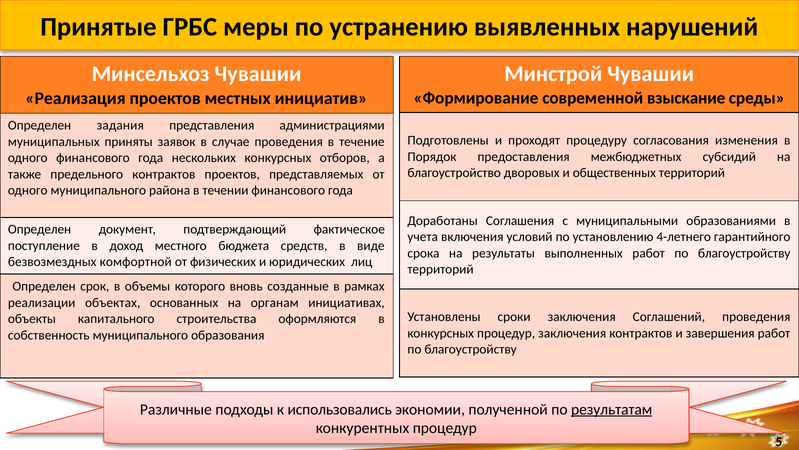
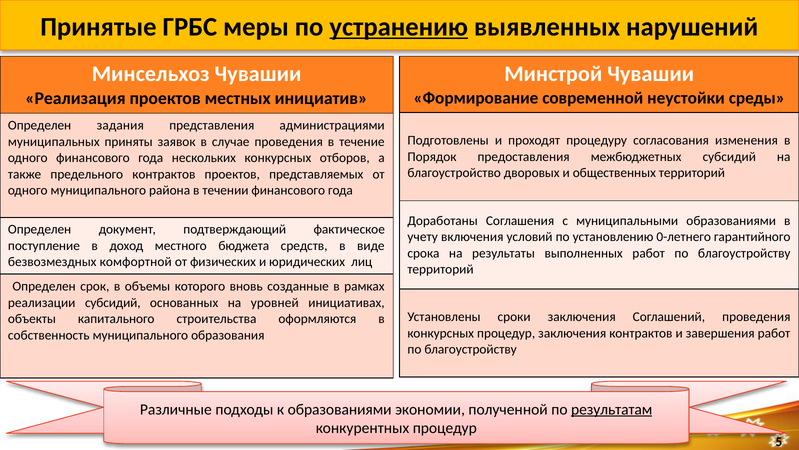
устранению underline: none -> present (399, 27)
взыскание: взыскание -> неустойки (686, 98)
учета: учета -> учету (423, 237)
4-летнего: 4-летнего -> 0-летнего (684, 237)
реализации объектах: объектах -> субсидий (113, 302)
органам: органам -> уровней (275, 302)
к использовались: использовались -> образованиями (340, 409)
